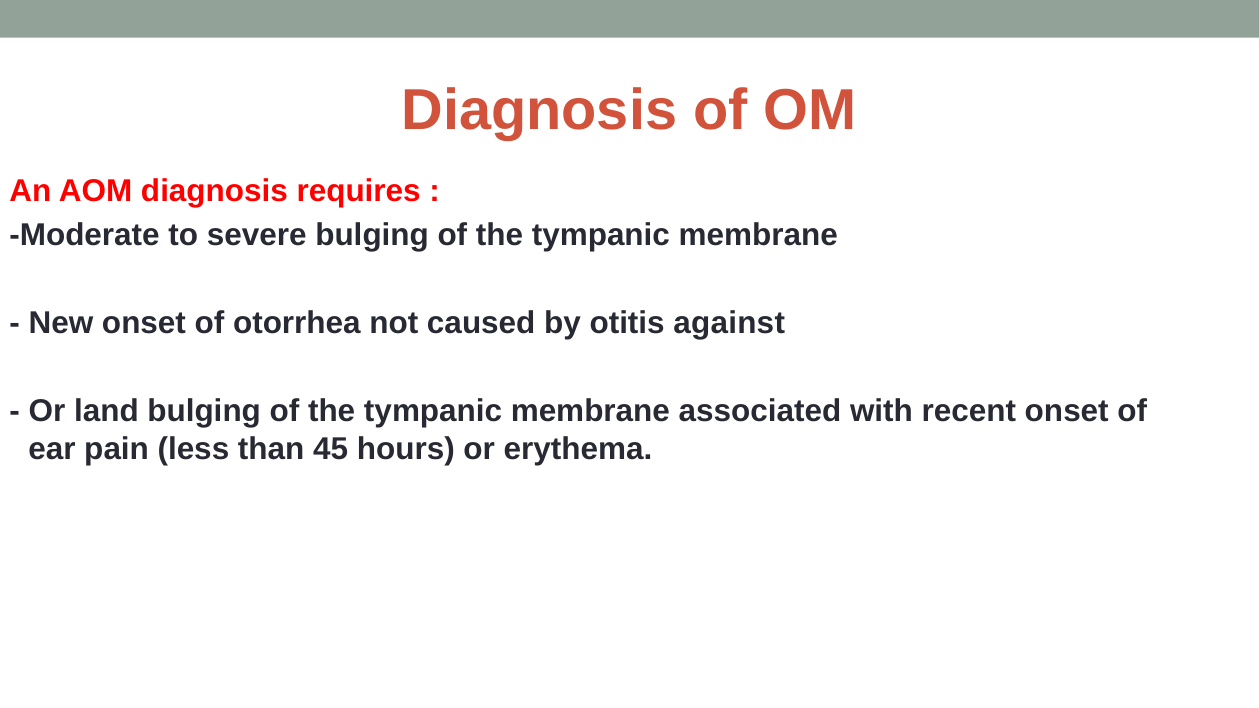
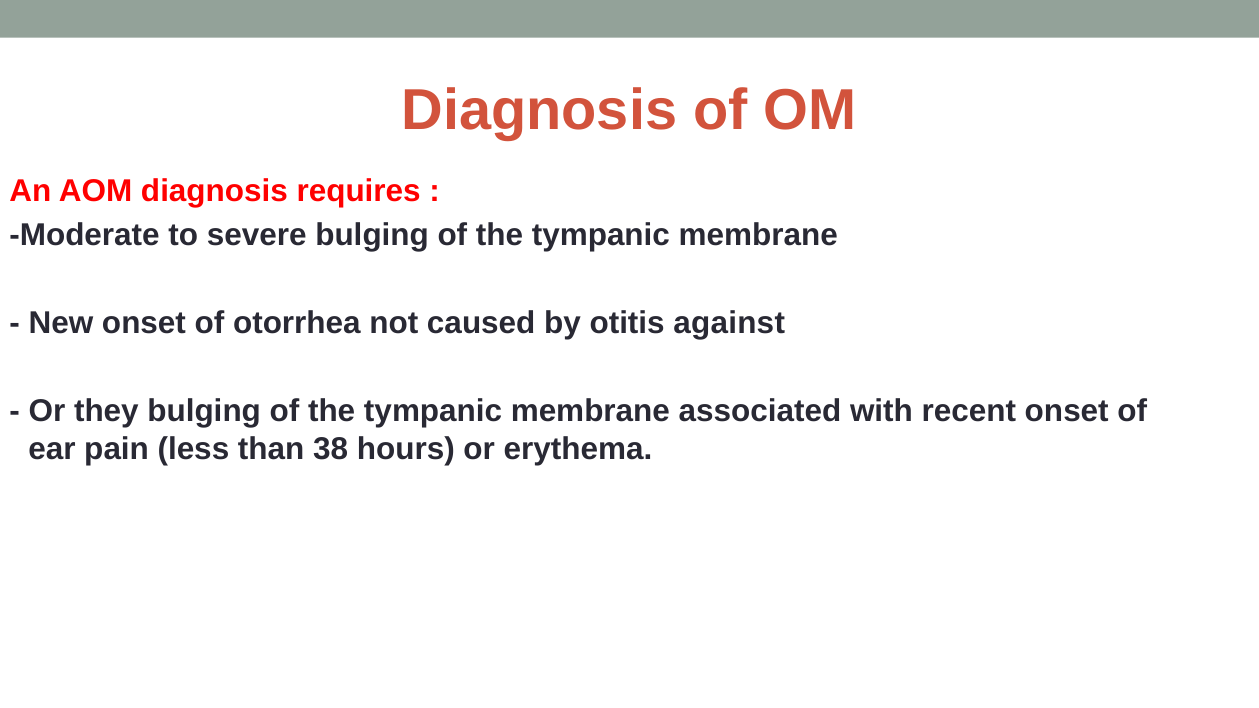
land: land -> they (106, 411)
45: 45 -> 38 (331, 449)
